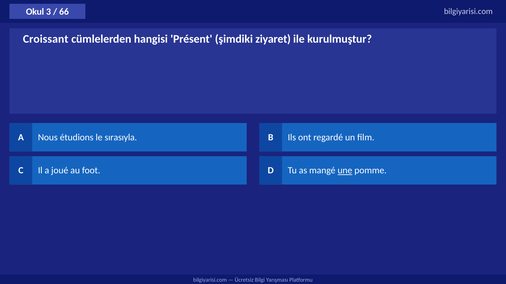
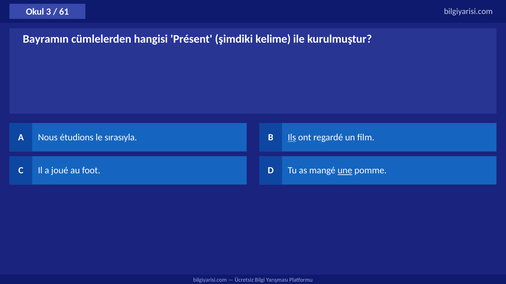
66: 66 -> 61 (64, 12)
Croissant: Croissant -> Bayramın (46, 39)
ziyaret: ziyaret -> kelime (273, 39)
Ils underline: none -> present (292, 138)
